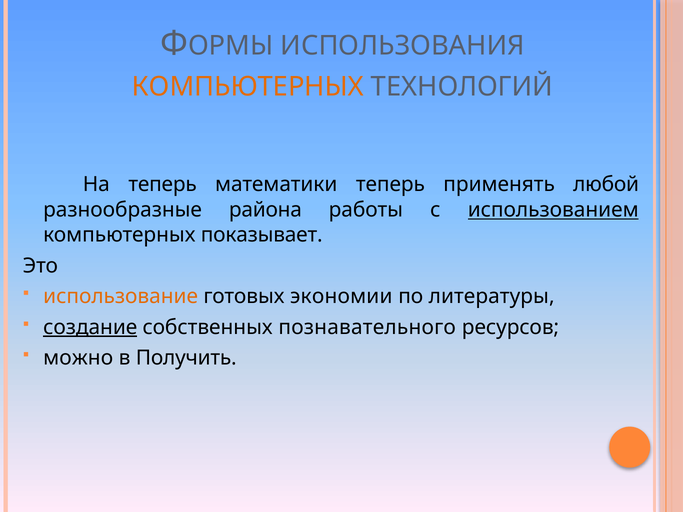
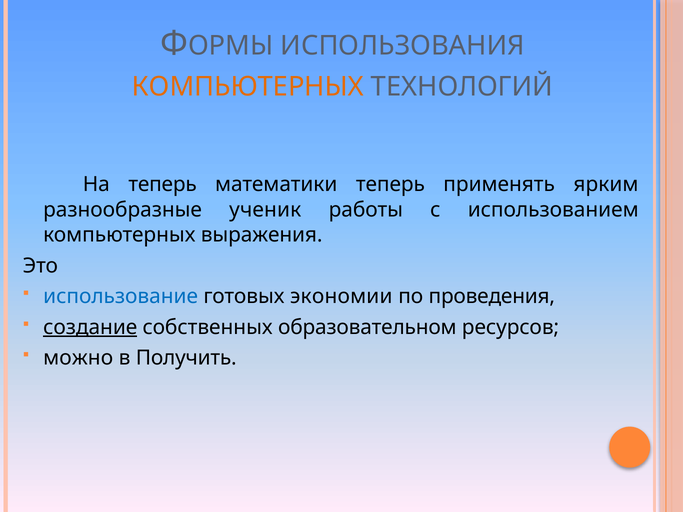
любой: любой -> ярким (606, 185)
района: района -> ученик (265, 210)
использованием underline: present -> none (553, 210)
показывает: показывает -> выражения (262, 235)
использование colour: orange -> blue (121, 297)
литературы: литературы -> проведения (492, 297)
познавательного: познавательного -> образовательном (367, 327)
